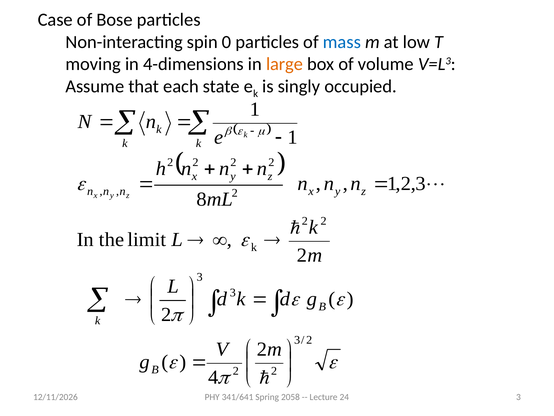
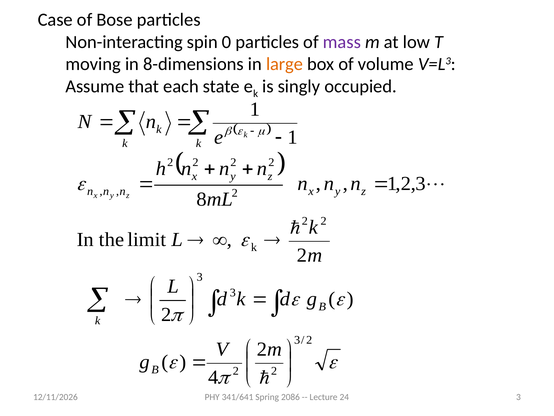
mass colour: blue -> purple (342, 42)
4-dimensions: 4-dimensions -> 8-dimensions (193, 64)
2058: 2058 -> 2086 (290, 397)
